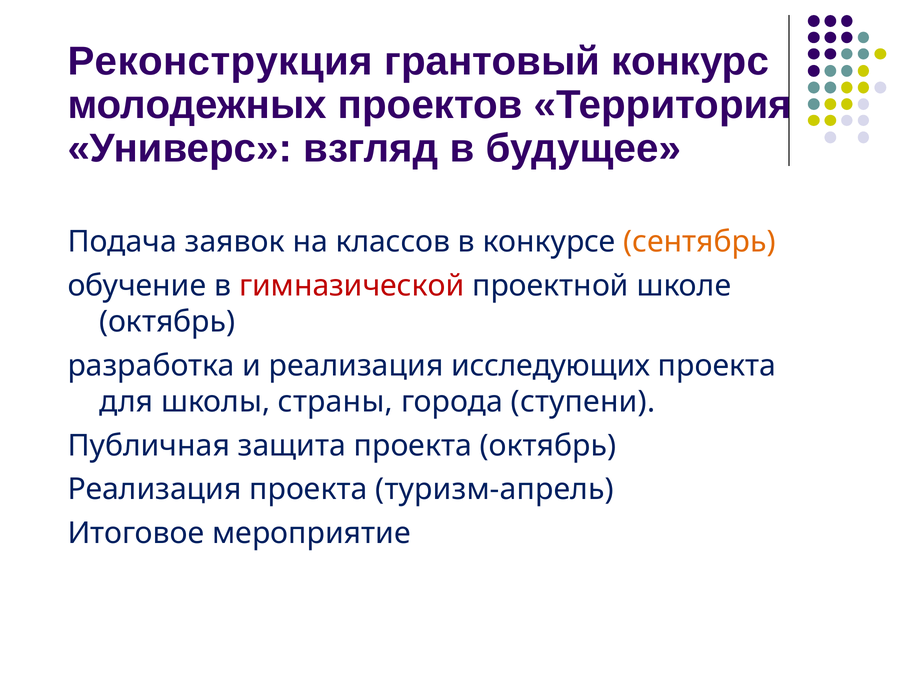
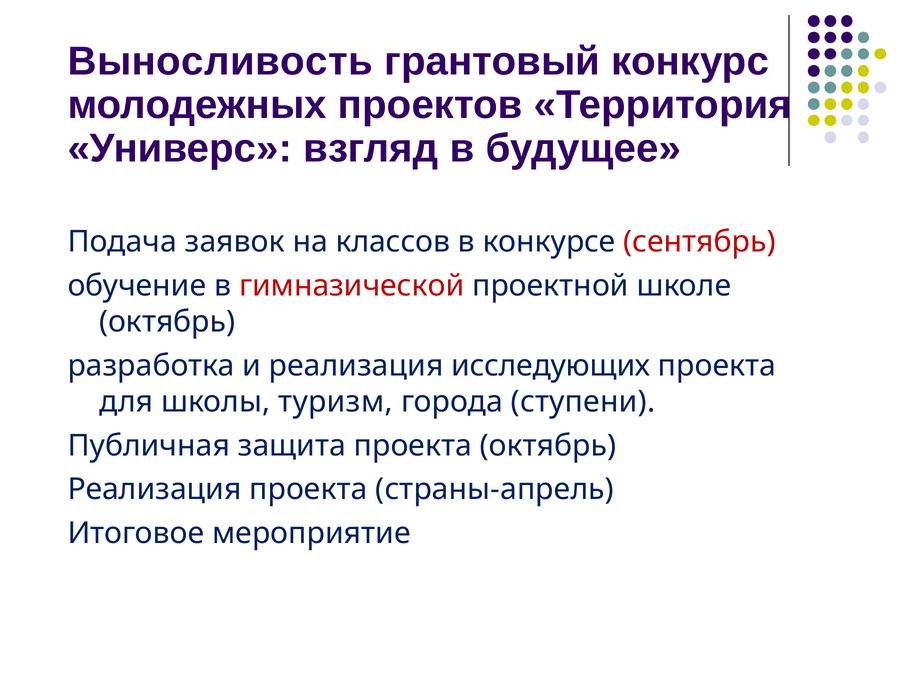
Реконструкция: Реконструкция -> Выносливость (220, 62)
сентябрь colour: orange -> red (700, 242)
страны: страны -> туризм (335, 402)
туризм-апрель: туризм-апрель -> страны-апрель (495, 490)
